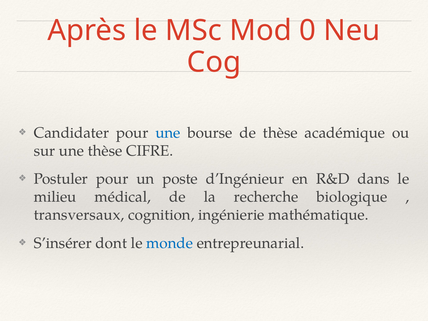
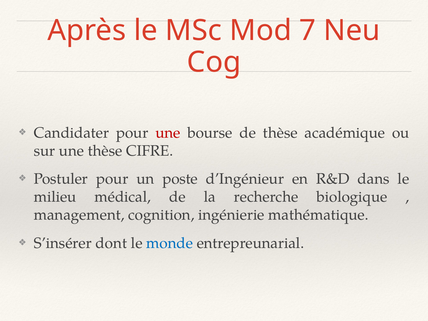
0: 0 -> 7 (308, 30)
une colour: blue -> red (168, 133)
transversaux: transversaux -> management (79, 215)
